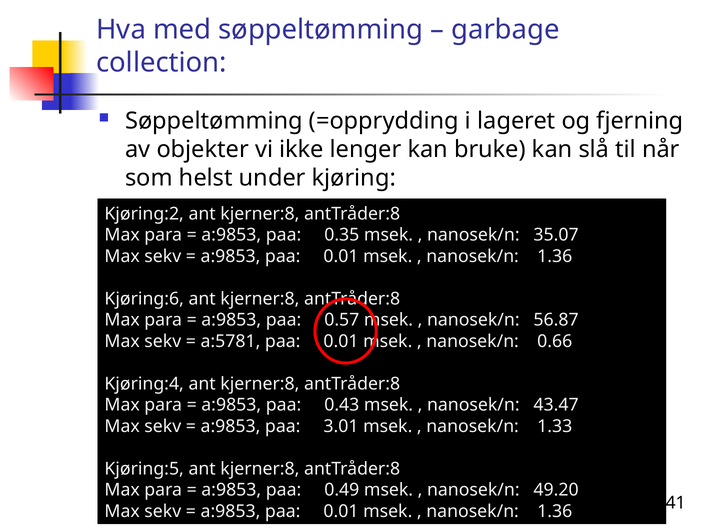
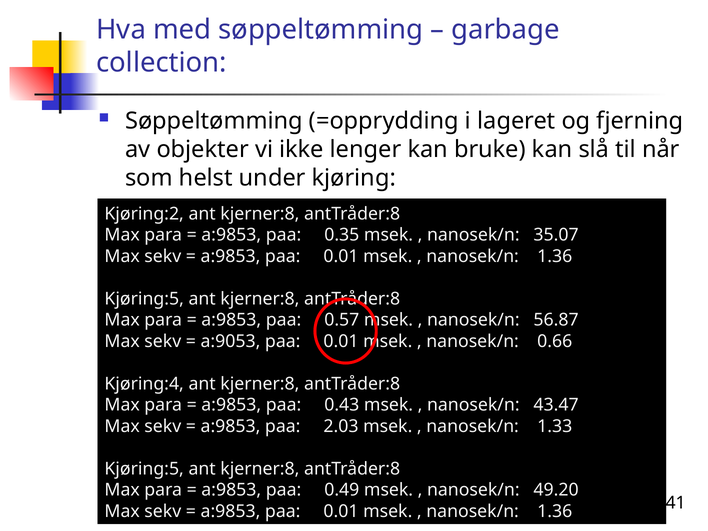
Kjøring:6: Kjøring:6 -> Kjøring:5 (144, 299)
a:5781: a:5781 -> a:9053 (230, 341)
3.01: 3.01 -> 2.03 (341, 426)
